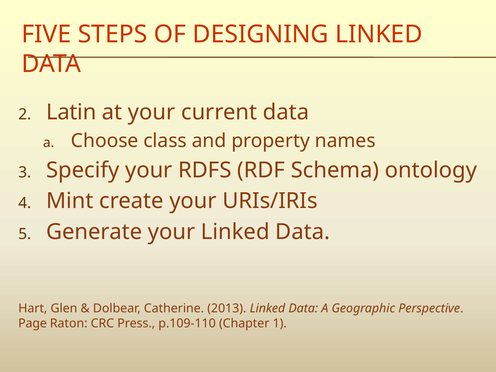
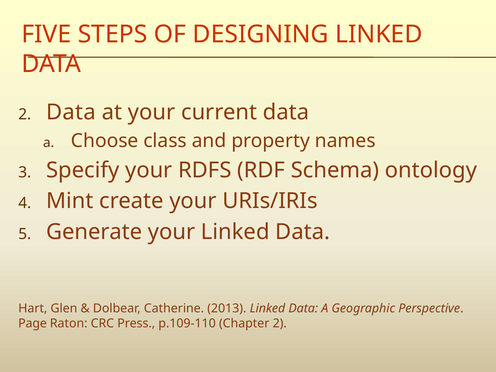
Latin: Latin -> Data (71, 112)
Chapter 1: 1 -> 2 (280, 323)
